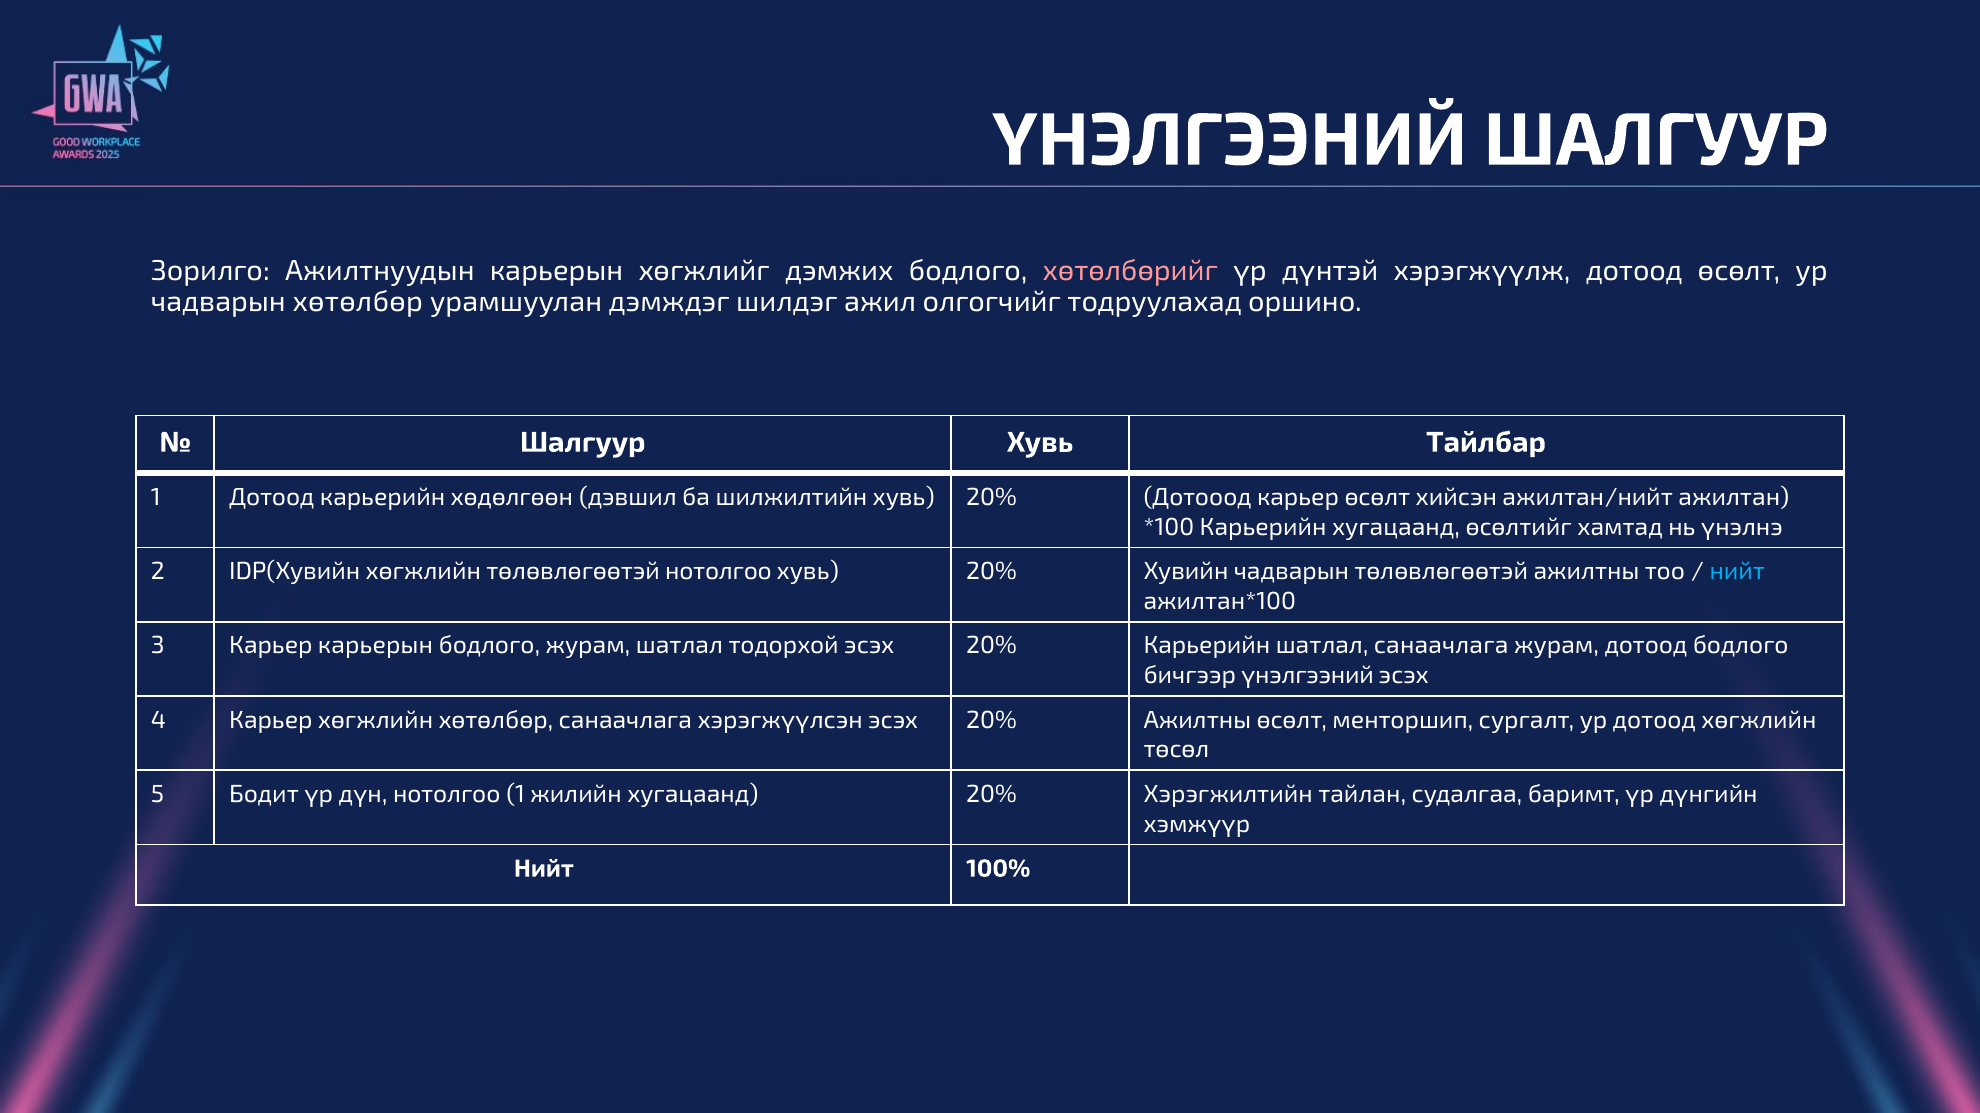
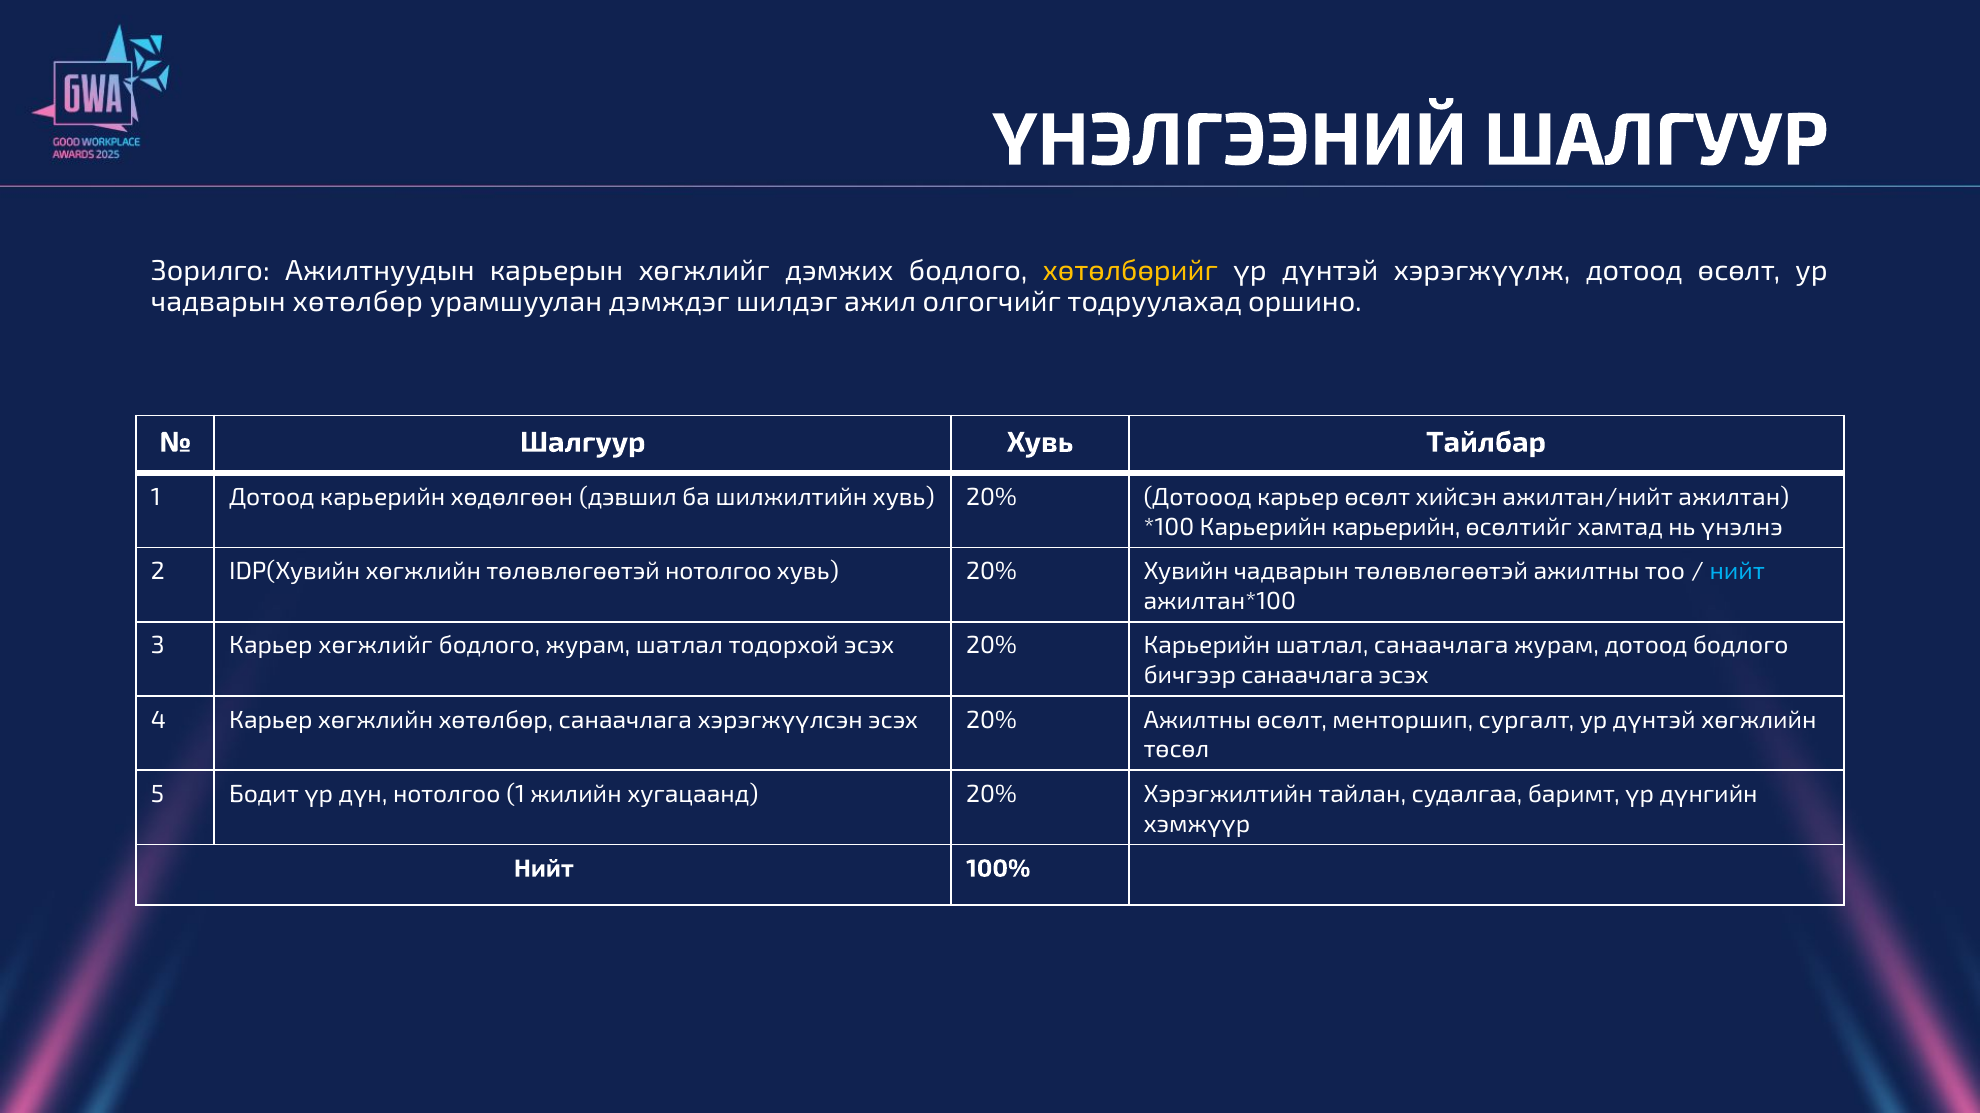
хөтөлбөрийг colour: pink -> yellow (1130, 271)
Карьерийн хугацаанд: хугацаанд -> карьерийн (1396, 527)
Карьер карьерын: карьерын -> хөгжлийг (375, 646)
бичгээр үнэлгээний: үнэлгээний -> санаачлага (1307, 676)
ур дотоод: дотоод -> дүнтэй (1654, 720)
